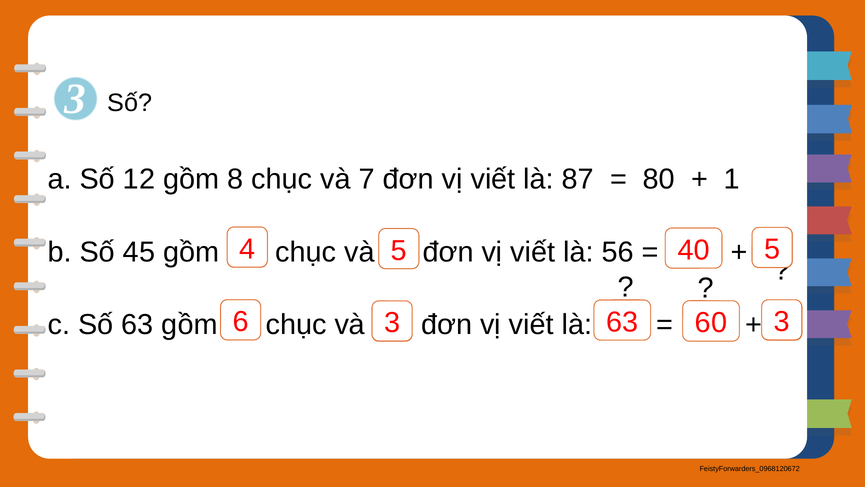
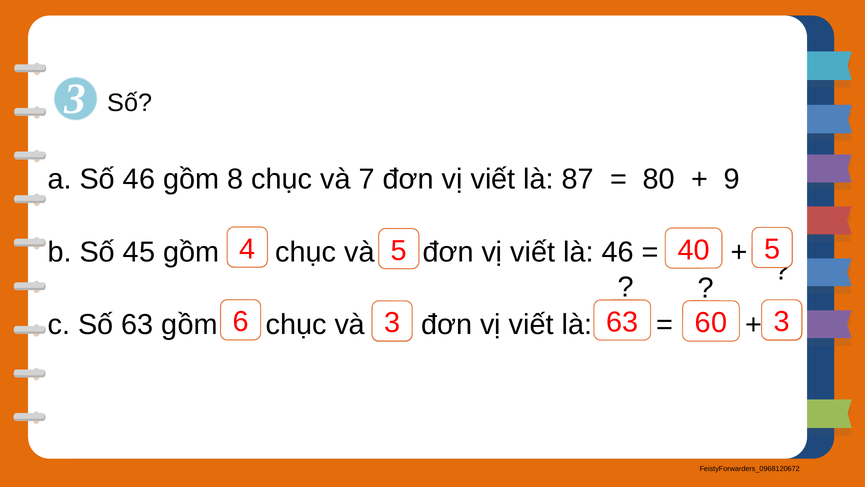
Số 12: 12 -> 46 (139, 179)
1: 1 -> 9 (732, 179)
là 56: 56 -> 46 (618, 252)
